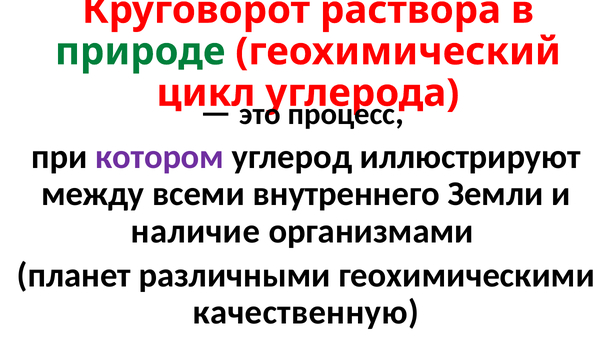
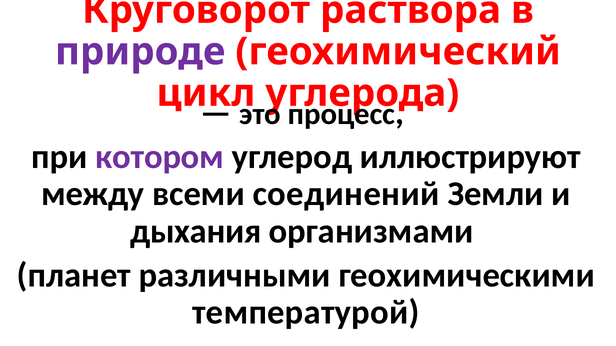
природе colour: green -> purple (140, 52)
внутреннего: внутреннего -> соединений (346, 194)
наличие: наличие -> дыхания (196, 232)
качественную: качественную -> температурой (306, 313)
